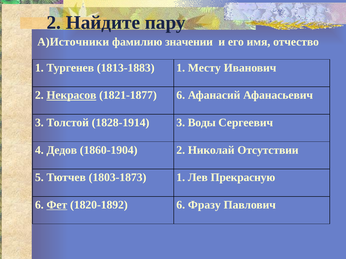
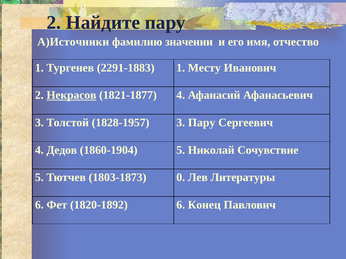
1813-1883: 1813-1883 -> 2291-1883 (126, 68)
1821-1877 6: 6 -> 4 (181, 95)
1828-1914: 1828-1914 -> 1828-1957 (121, 123)
3 Воды: Воды -> Пару (202, 123)
1860-1904 2: 2 -> 5 (181, 150)
Отсутствии: Отсутствии -> Сочувствие (268, 150)
1803-1873 1: 1 -> 0 (181, 178)
Прекрасную: Прекрасную -> Литературы (243, 178)
Фет underline: present -> none (57, 205)
Фразу: Фразу -> Конец (204, 205)
